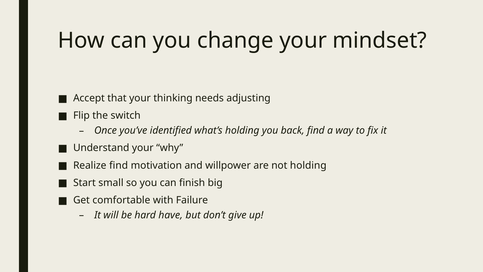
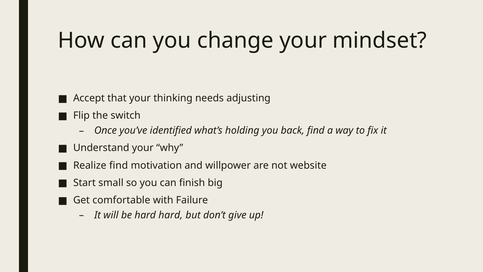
not holding: holding -> website (308, 165)
hard have: have -> hard (171, 215)
